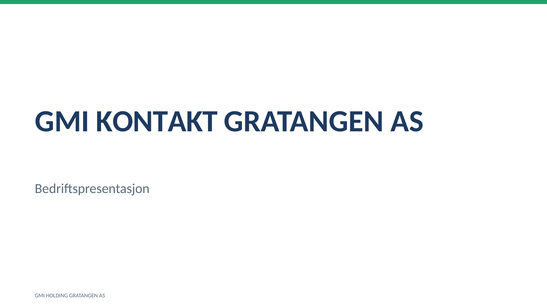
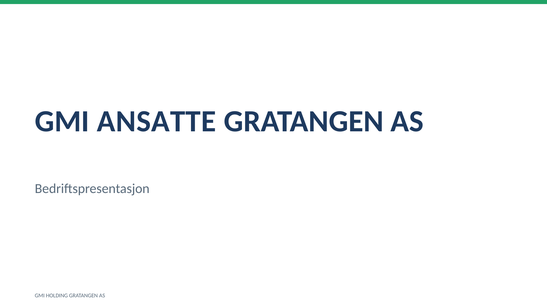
KONTAKT: KONTAKT -> ANSATTE (157, 121)
